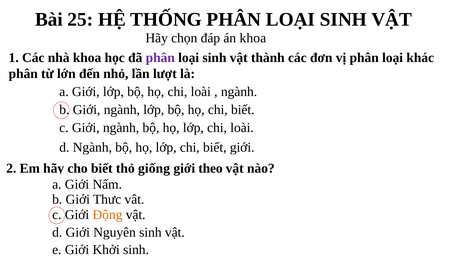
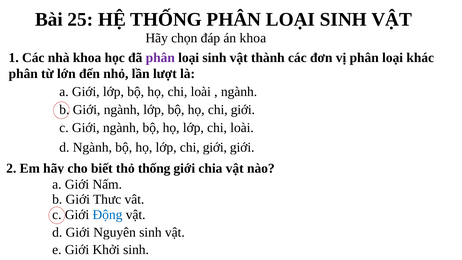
họ chi biết: biết -> giới (243, 110)
lớp chi biết: biết -> giới (215, 147)
thỏ giống: giống -> thống (154, 168)
theo: theo -> chia (210, 168)
Động colour: orange -> blue (107, 215)
